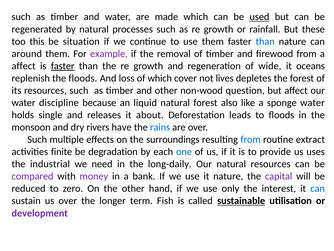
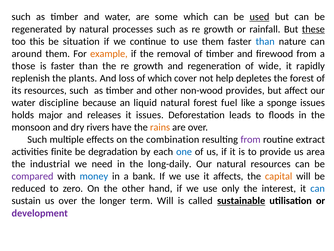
made: made -> some (166, 17)
these underline: none -> present (313, 29)
example colour: purple -> orange (109, 54)
affect: affect -> those (24, 66)
faster underline: present -> none (63, 66)
oceans: oceans -> rapidly (311, 66)
the floods: floods -> plants (83, 78)
lives: lives -> help (225, 78)
question: question -> provides (245, 90)
also: also -> fuel (229, 103)
sponge water: water -> issues (313, 103)
single: single -> major (51, 115)
it about: about -> issues (150, 115)
rains colour: blue -> orange (160, 127)
surroundings: surroundings -> combination (173, 139)
from colour: blue -> purple (251, 139)
uses: uses -> area (316, 151)
money colour: purple -> blue (94, 176)
it nature: nature -> affects (228, 176)
capital colour: purple -> orange (279, 176)
term Fish: Fish -> Will (165, 200)
